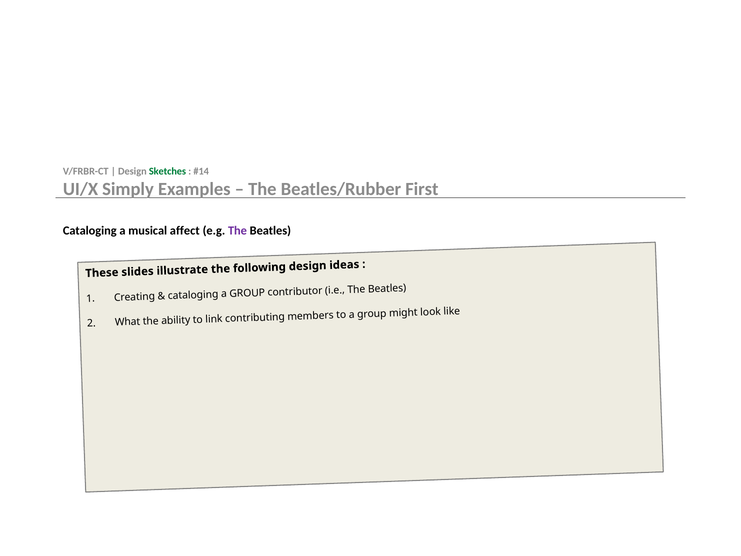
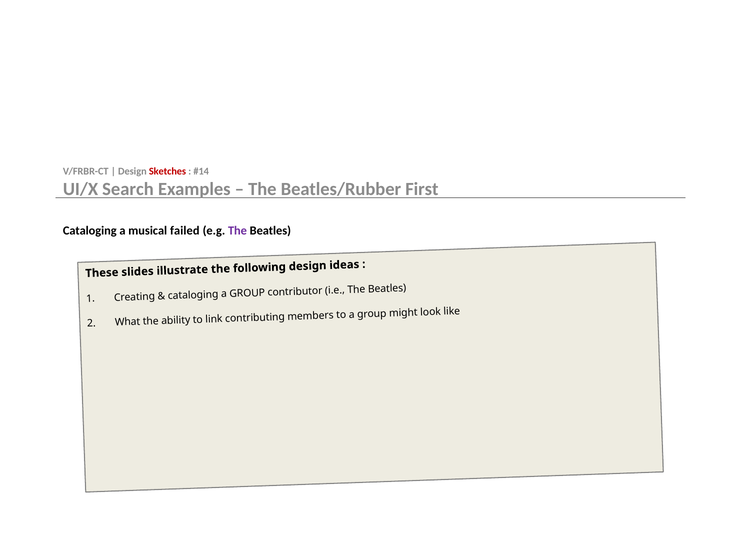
Sketches colour: green -> red (167, 171)
Simply: Simply -> Search (128, 189)
affect: affect -> failed (185, 231)
